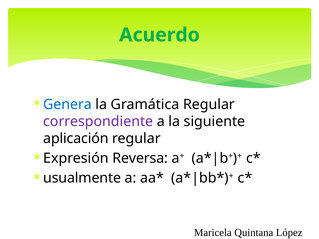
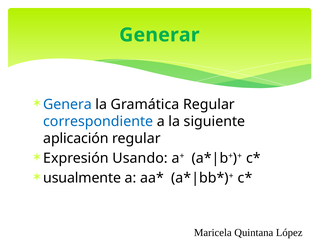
Acuerdo: Acuerdo -> Generar (159, 35)
correspondiente colour: purple -> blue (98, 121)
Reversa: Reversa -> Usando (140, 158)
